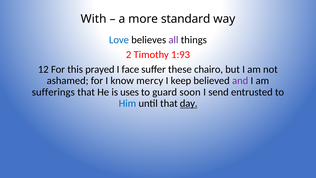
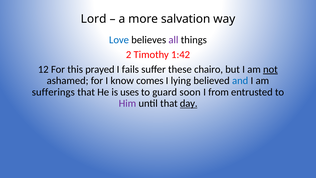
With: With -> Lord (94, 19)
standard: standard -> salvation (186, 19)
1:93: 1:93 -> 1:42 (181, 55)
face: face -> fails (130, 69)
not underline: none -> present (270, 69)
mercy: mercy -> comes (150, 81)
keep: keep -> lying (181, 81)
and colour: purple -> blue (240, 81)
send: send -> from (219, 92)
Him colour: blue -> purple (127, 103)
